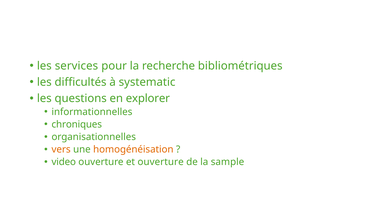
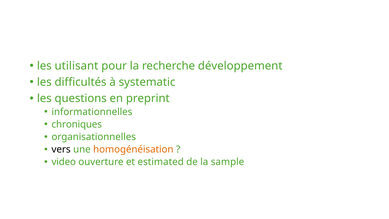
services: services -> utilisant (76, 66)
bibliométriques: bibliométriques -> développement (240, 66)
explorer: explorer -> preprint (148, 98)
vers colour: orange -> black (61, 149)
et ouverture: ouverture -> estimated (161, 162)
